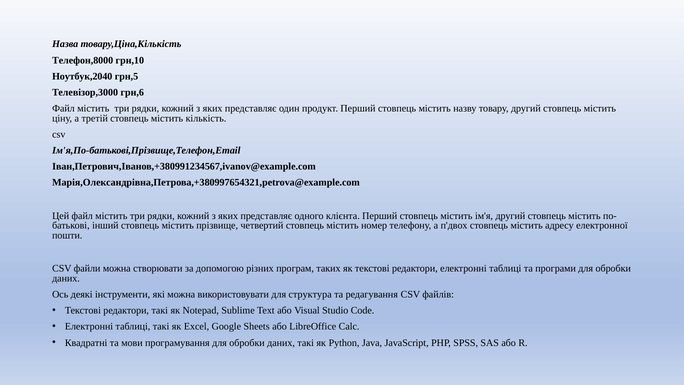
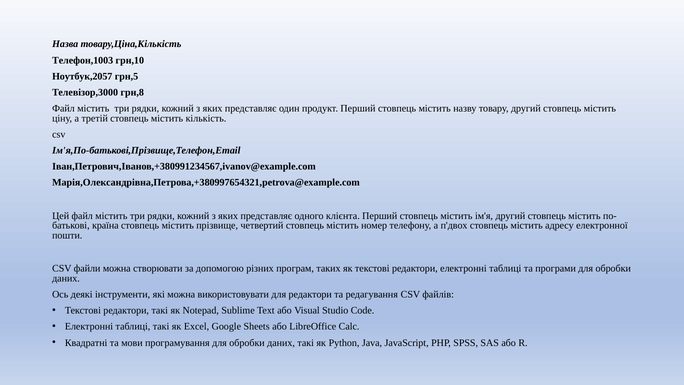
Телефон,8000: Телефон,8000 -> Телефон,1003 (83, 60)
Ноутбук,2040: Ноутбук,2040 -> Ноутбук,2057 (82, 76)
грн,6: грн,6 -> грн,8 (132, 92)
інший: інший -> країна (105, 225)
для структура: структура -> редактори (310, 294)
